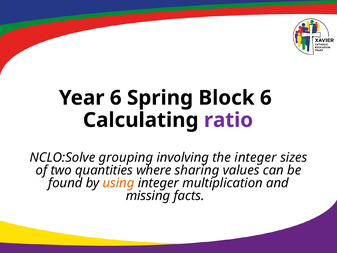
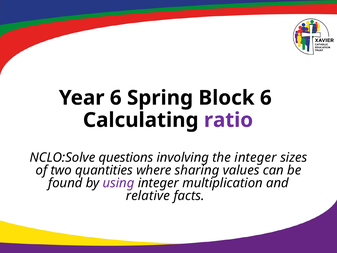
grouping: grouping -> questions (126, 157)
using colour: orange -> purple (119, 183)
missing: missing -> relative (148, 196)
